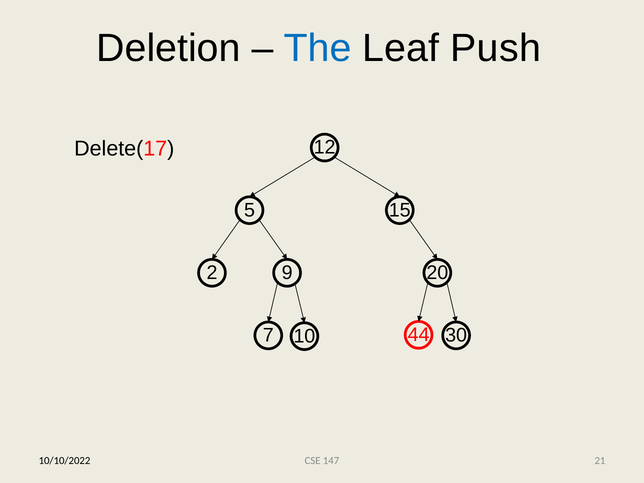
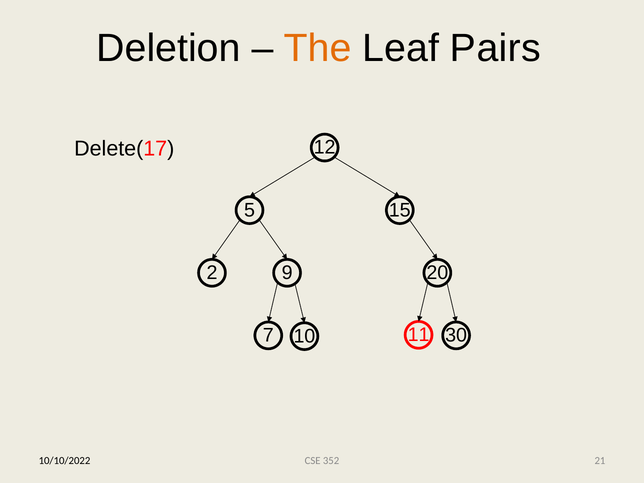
The colour: blue -> orange (318, 48)
Push: Push -> Pairs (496, 48)
44: 44 -> 11 (419, 335)
147: 147 -> 352 (331, 461)
